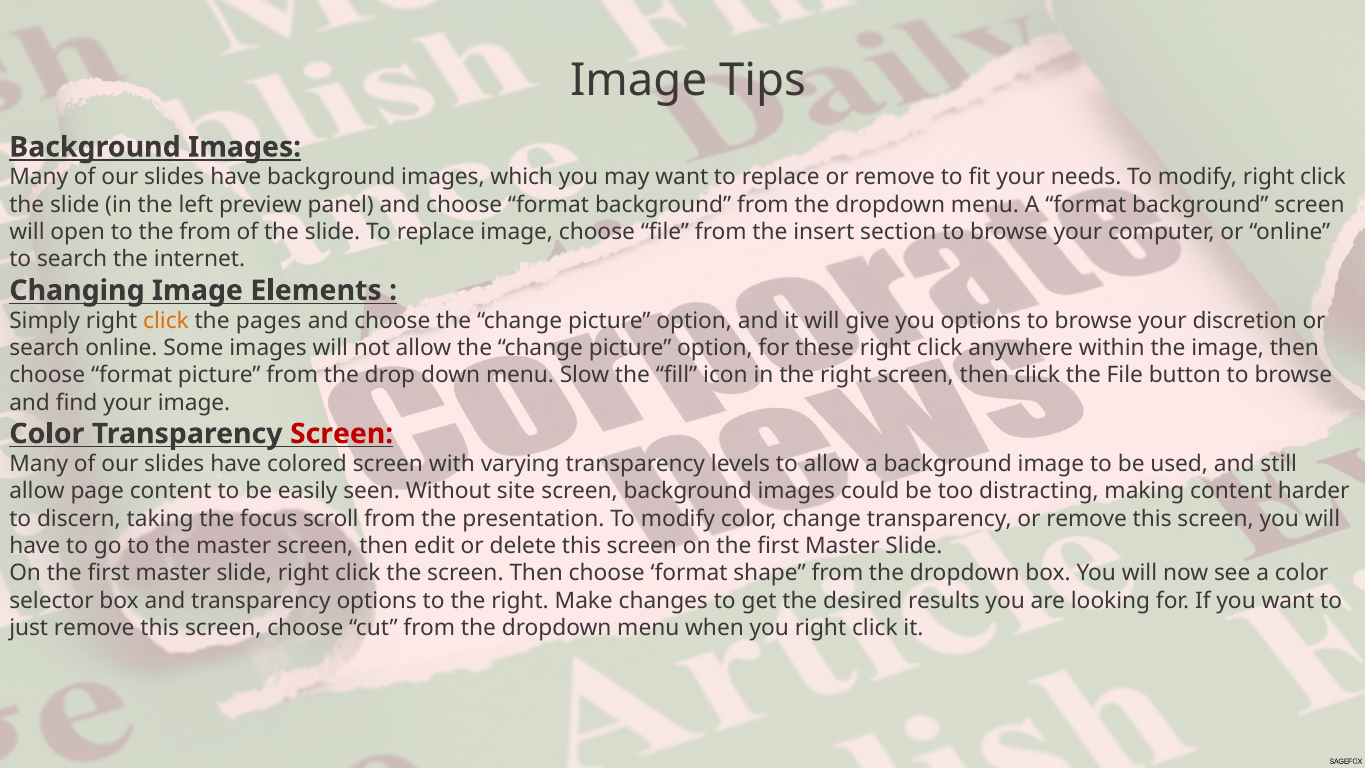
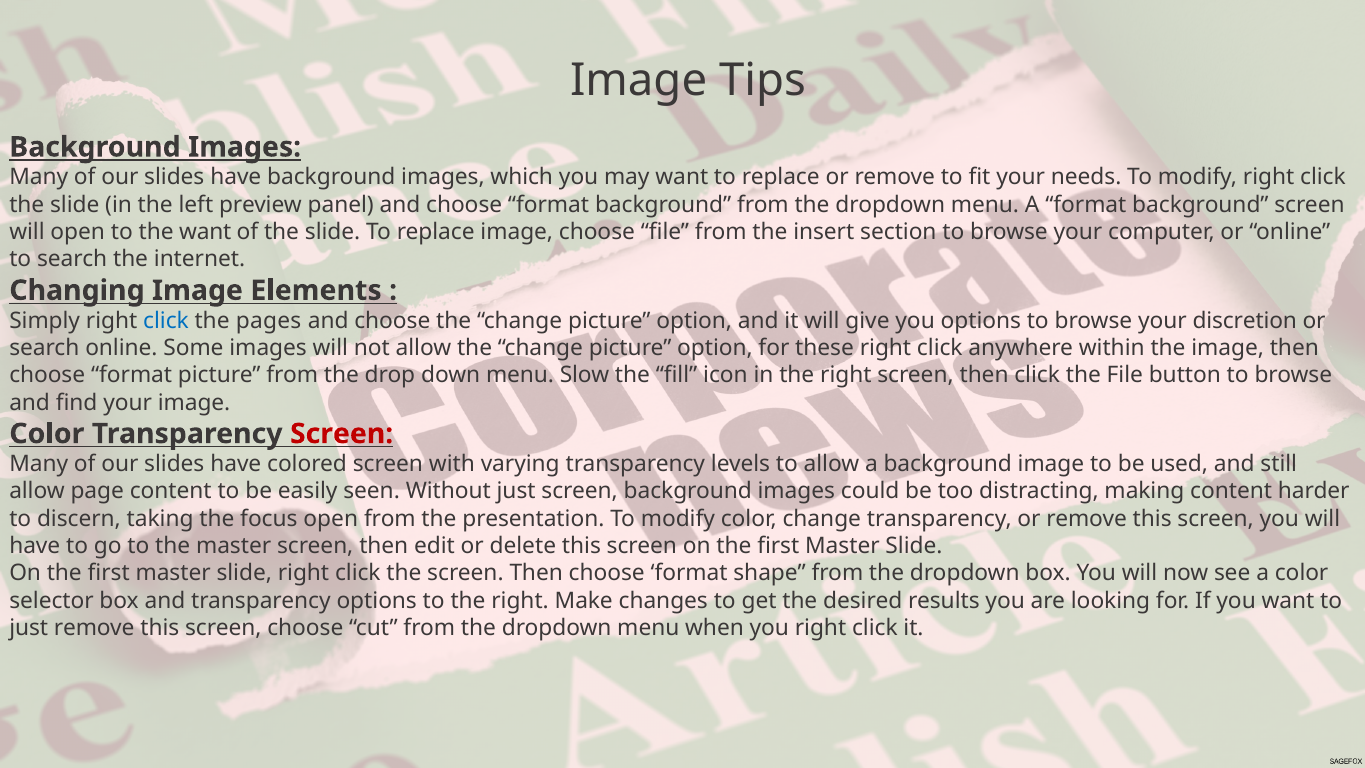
the from: from -> want (205, 232)
click colour: orange -> blue (166, 321)
Without site: site -> just (516, 491)
focus scroll: scroll -> open (331, 519)
